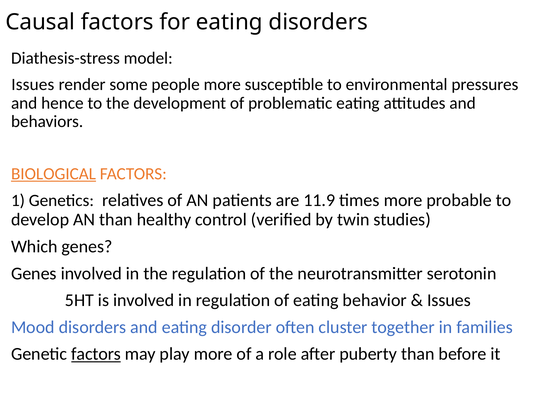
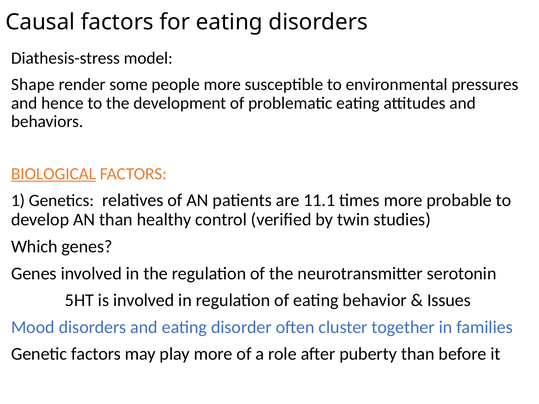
Issues: Issues -> Shape (33, 84)
11.9: 11.9 -> 11.1 (319, 200)
factors underline: present -> none (96, 354)
